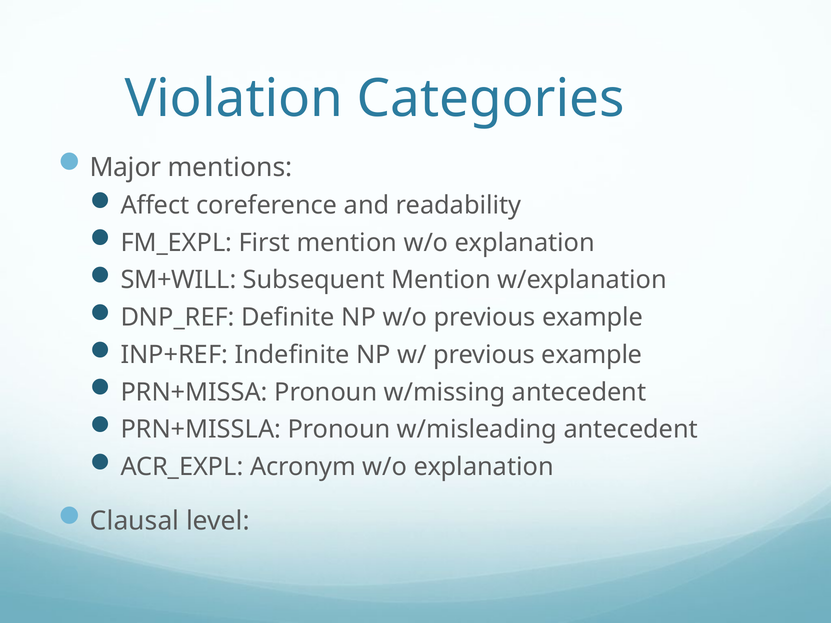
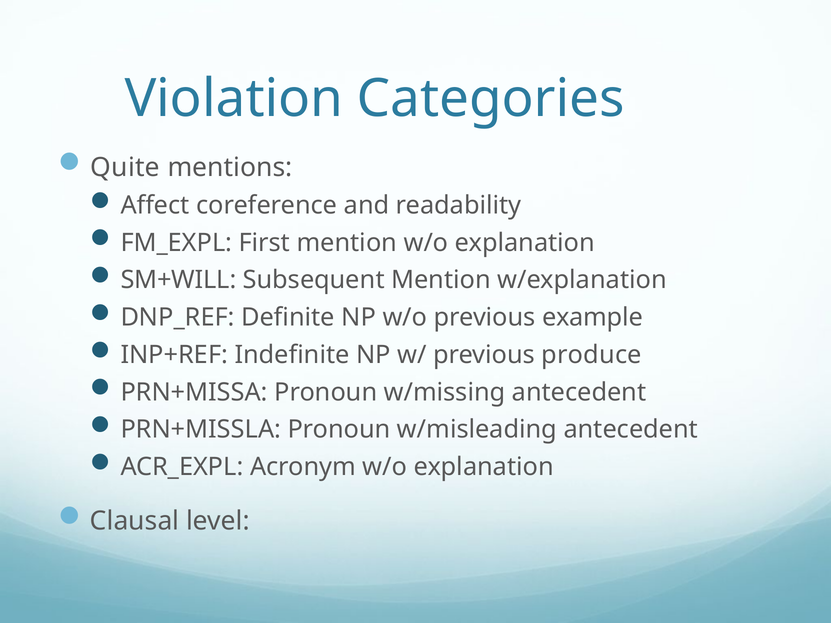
Major: Major -> Quite (125, 167)
w/ previous example: example -> produce (592, 355)
